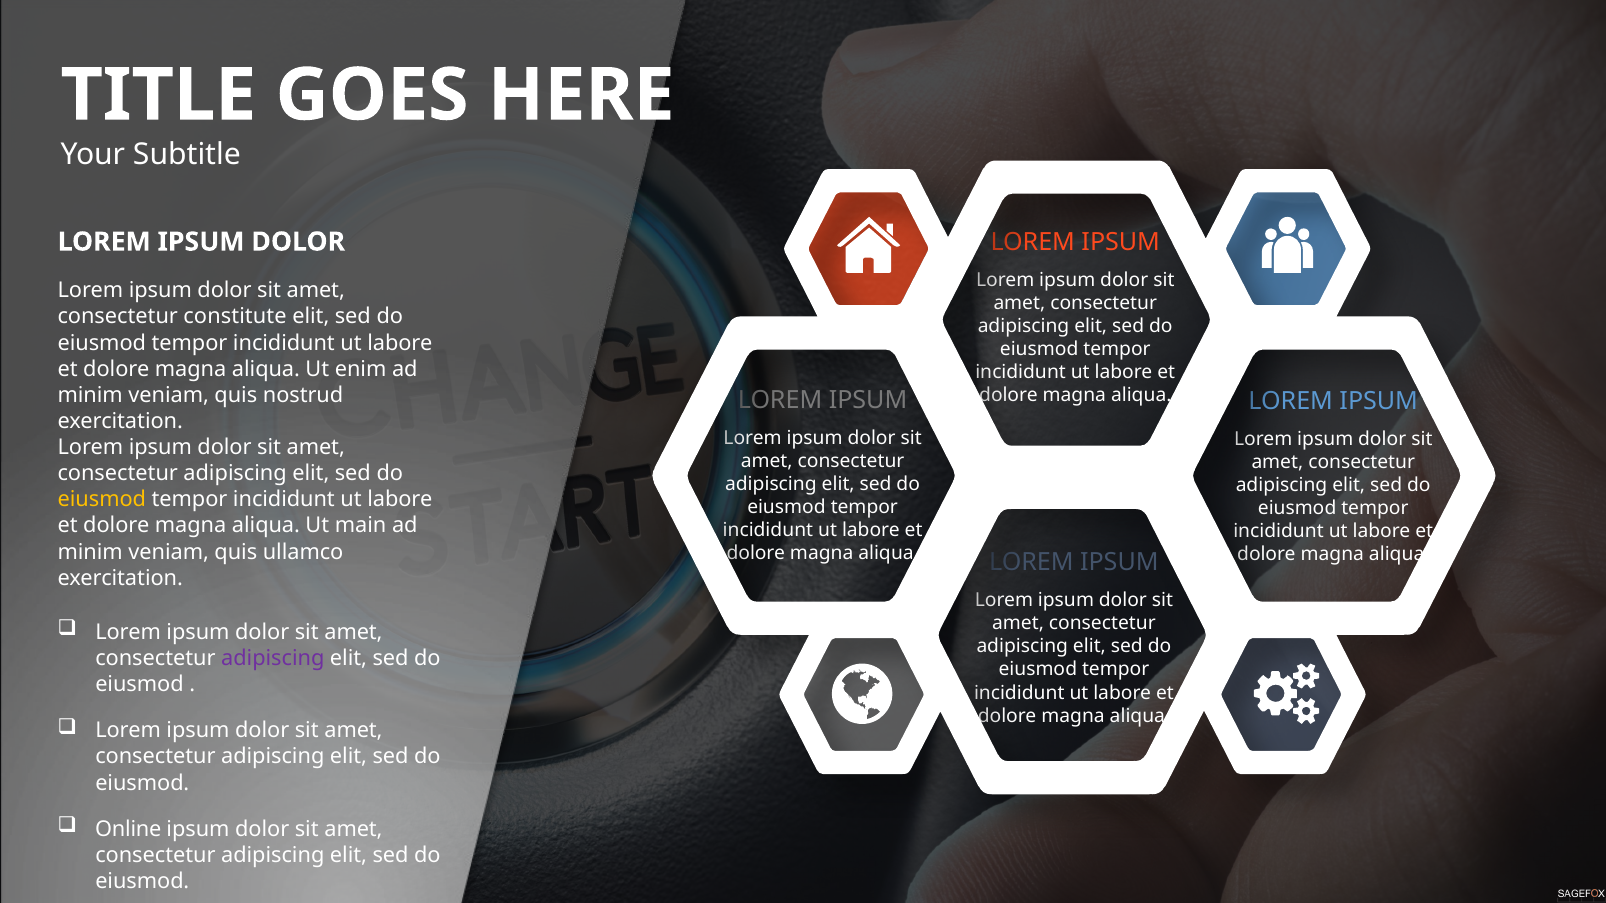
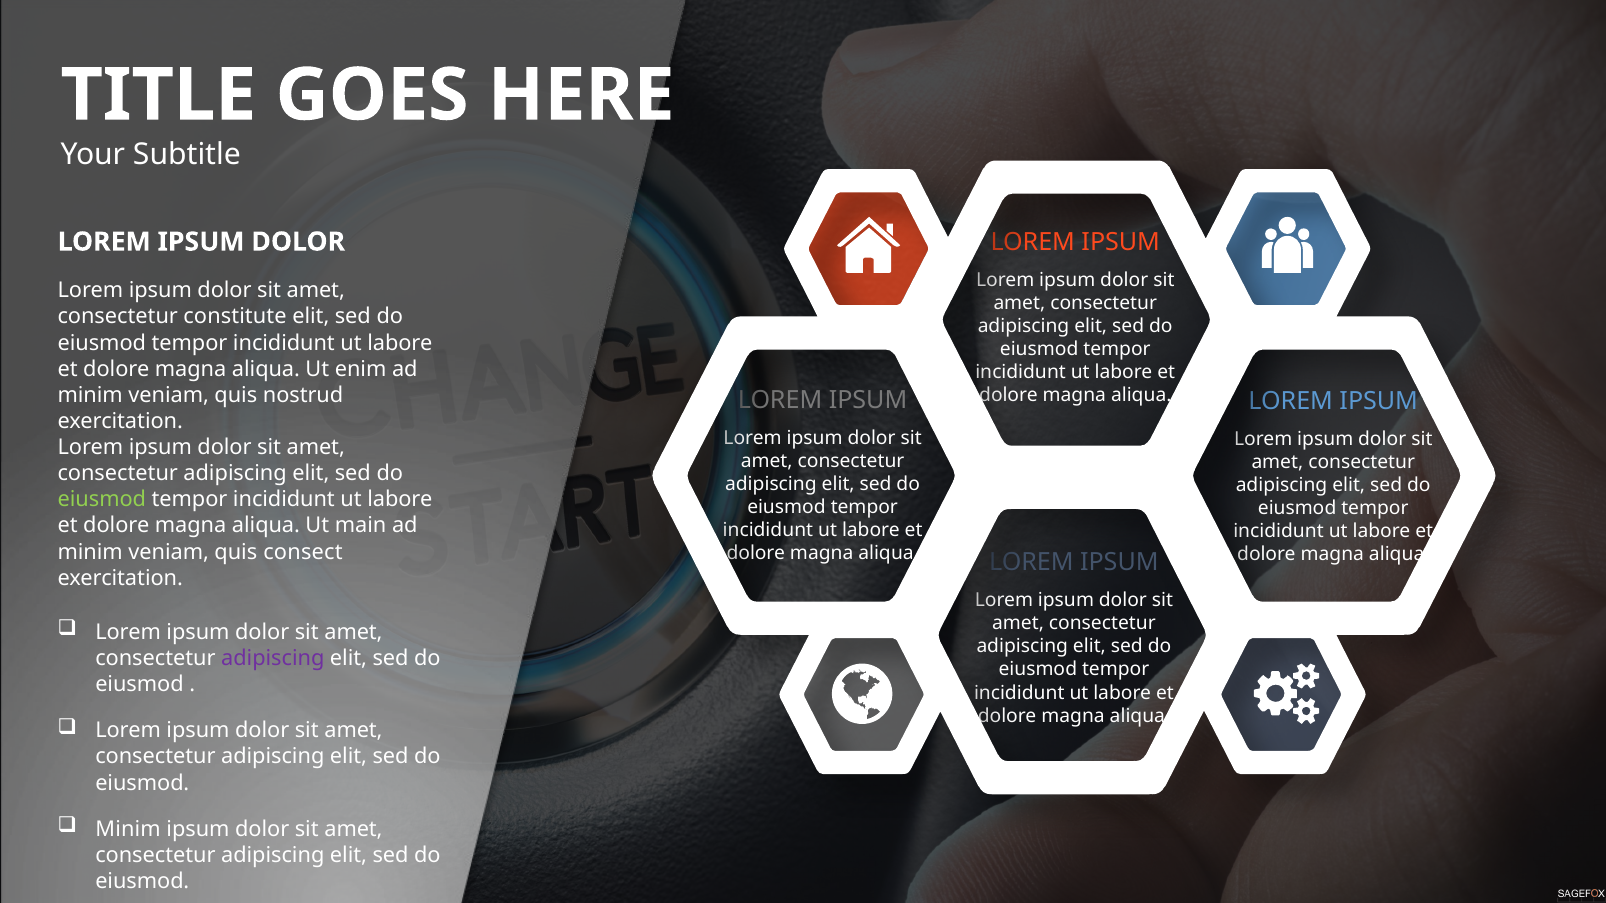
eiusmod colour: yellow -> light green (102, 500)
ullamco: ullamco -> consect (303, 552)
Online: Online -> Minim (128, 829)
